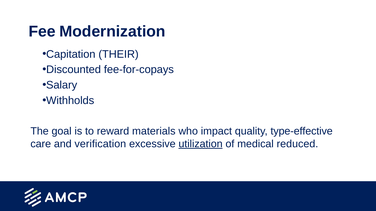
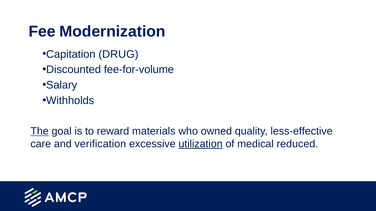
THEIR: THEIR -> DRUG (118, 54)
fee-for-copays: fee-for-copays -> fee-for-volume (139, 70)
The underline: none -> present (40, 131)
impact: impact -> owned (216, 131)
type-effective: type-effective -> less-effective (302, 131)
